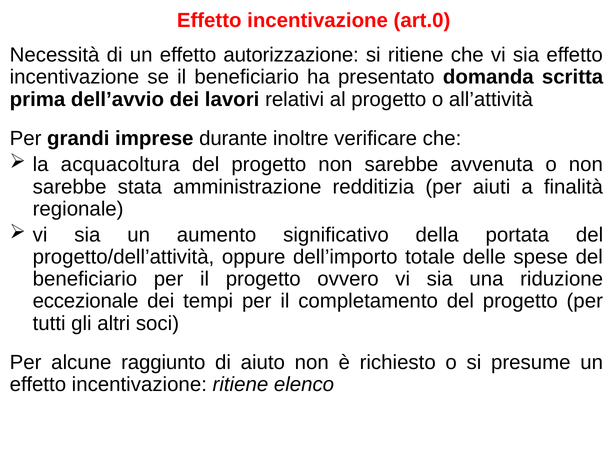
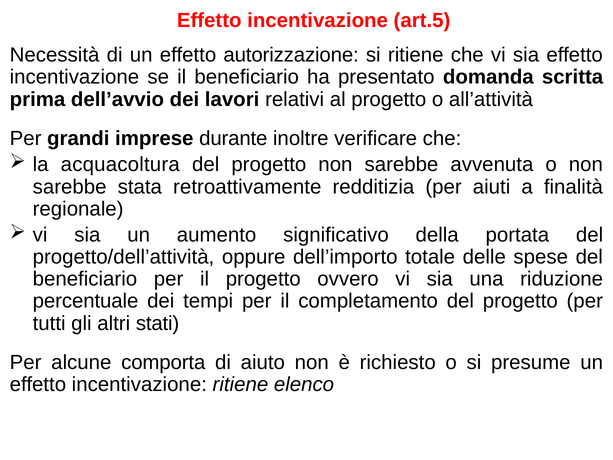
art.0: art.0 -> art.5 (422, 21)
amministrazione: amministrazione -> retroattivamente (247, 187)
eccezionale: eccezionale -> percentuale (86, 301)
soci: soci -> stati (158, 323)
raggiunto: raggiunto -> comporta (163, 362)
